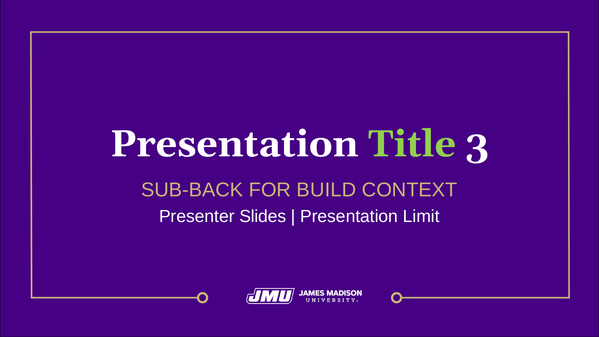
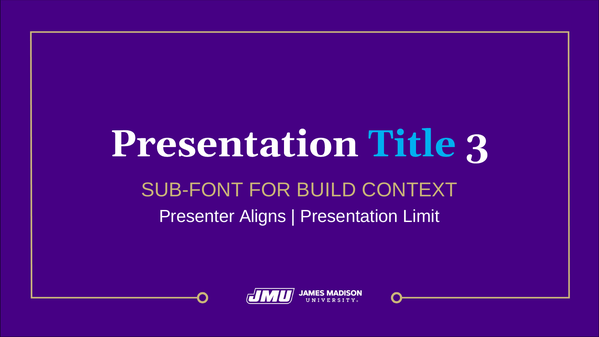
Title colour: light green -> light blue (412, 144)
SUB-BACK: SUB-BACK -> SUB-FONT (192, 190)
Slides: Slides -> Aligns (263, 216)
